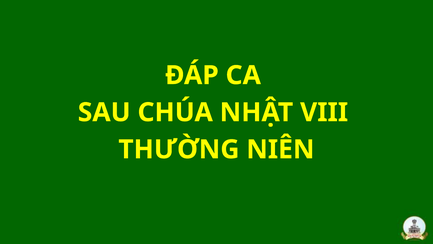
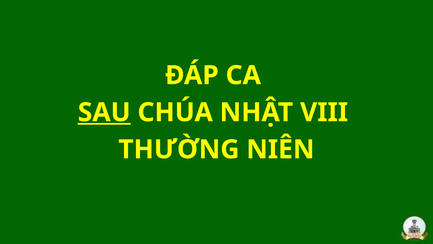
SAU underline: none -> present (104, 112)
